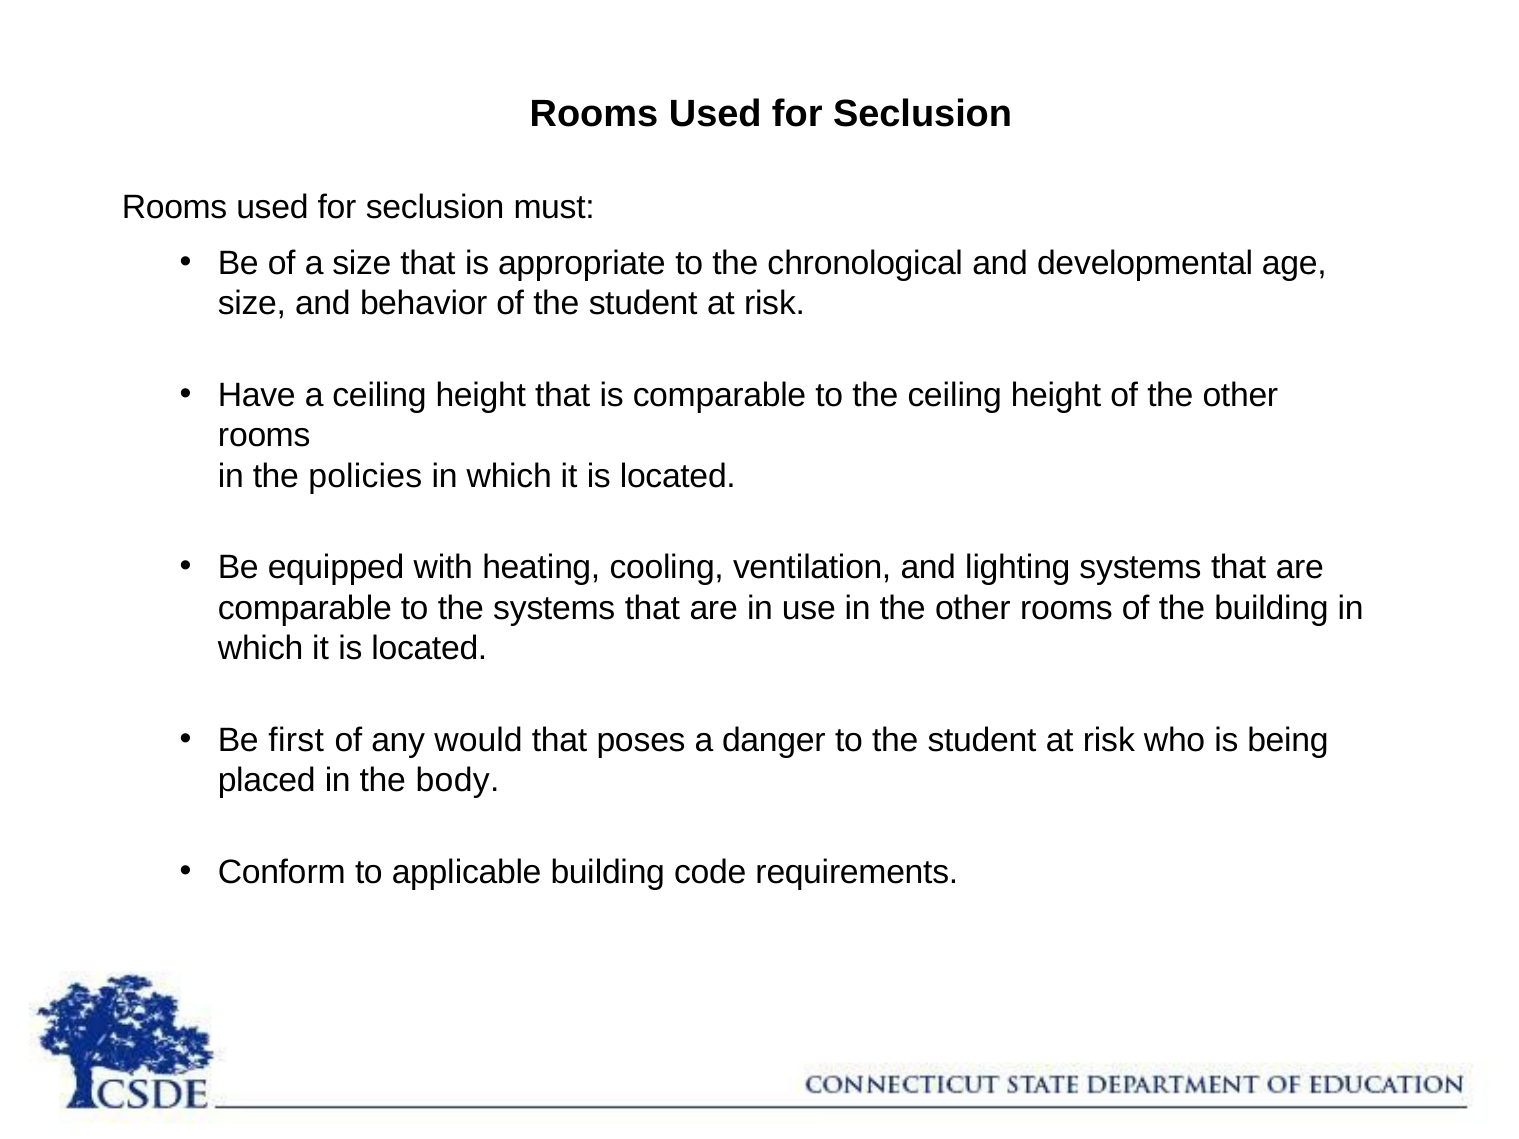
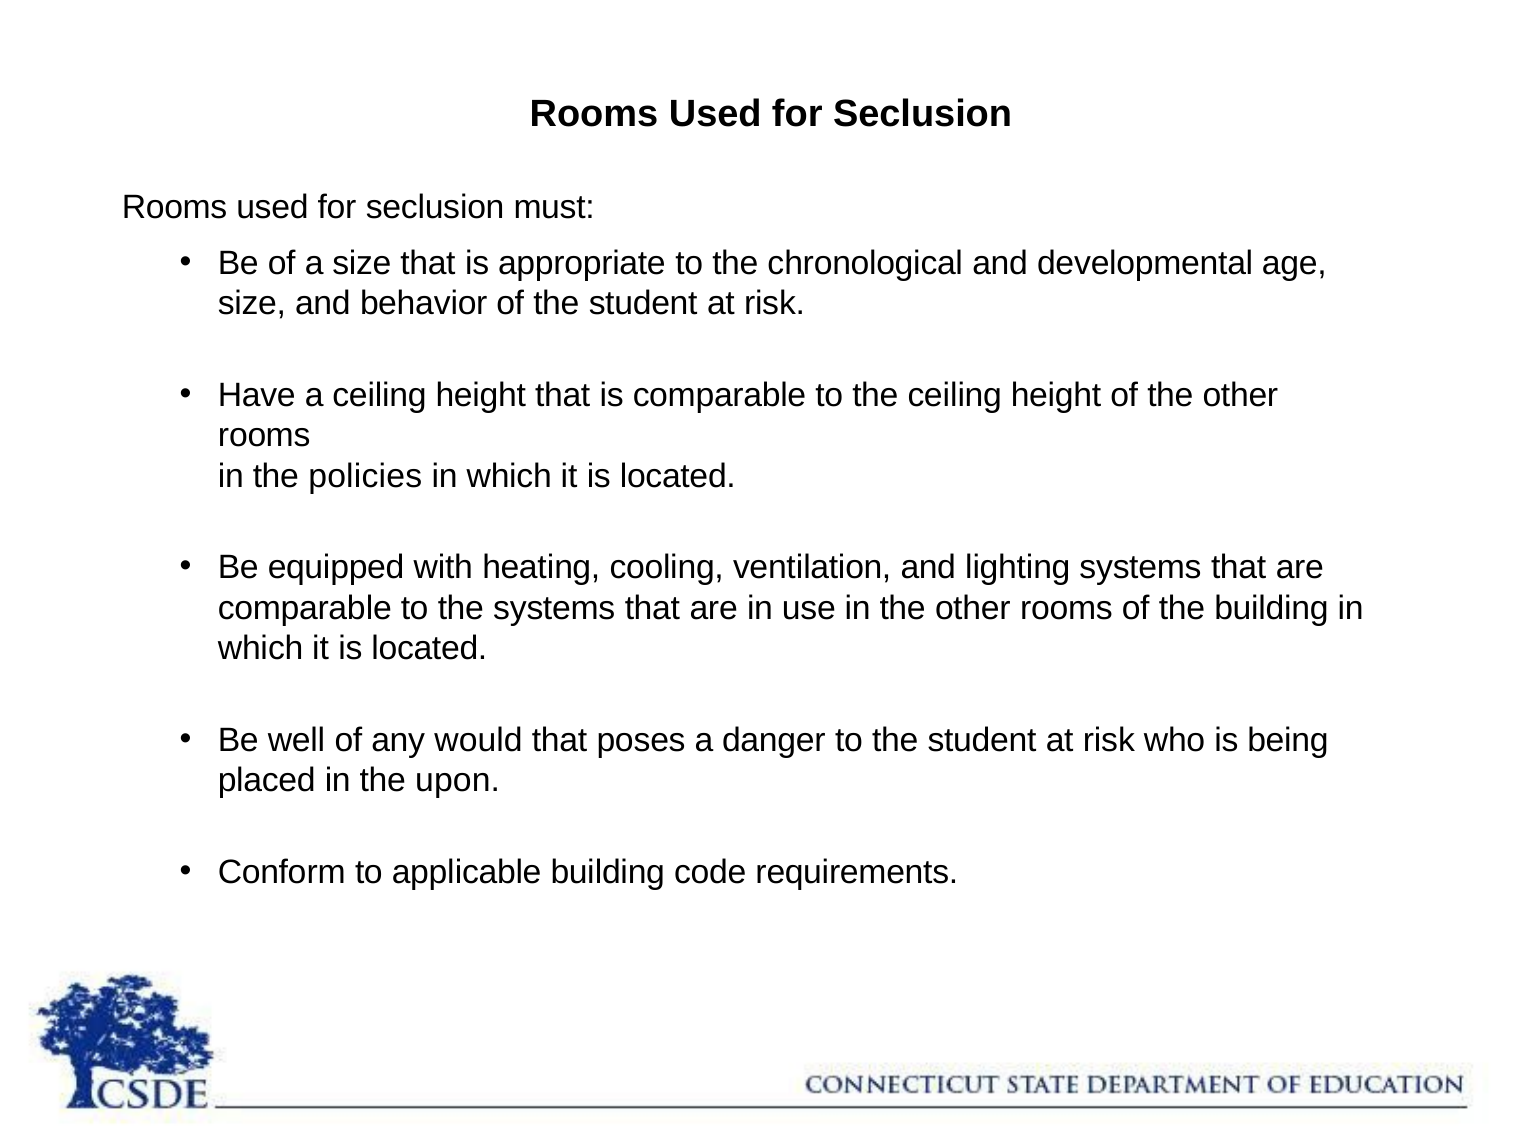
first: first -> well (297, 741)
body: body -> upon (458, 781)
